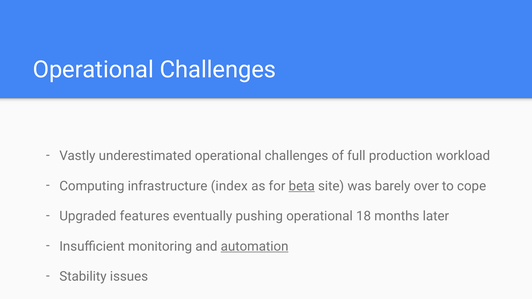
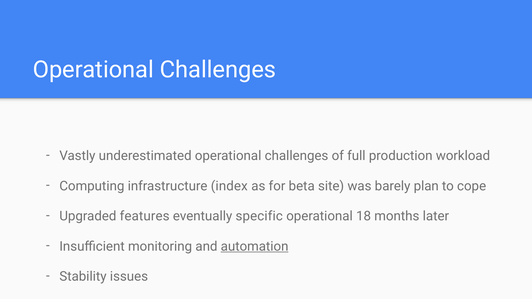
beta underline: present -> none (302, 186)
over: over -> plan (426, 186)
pushing: pushing -> specific (259, 216)
